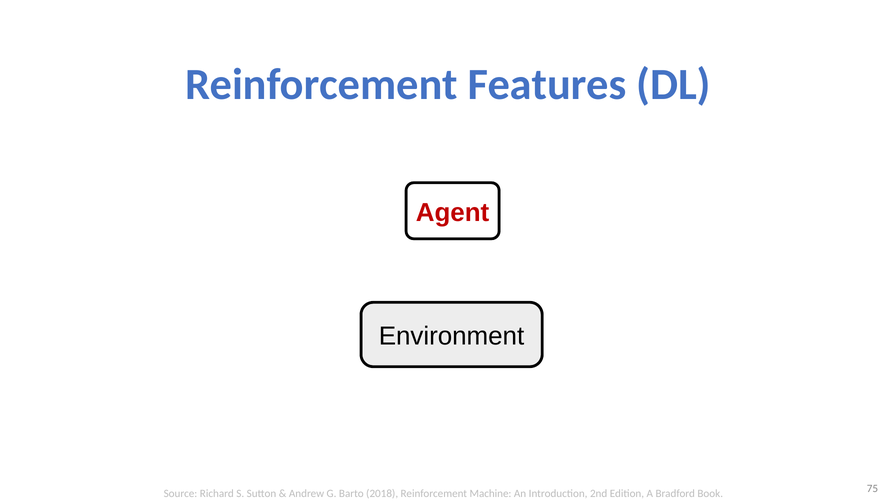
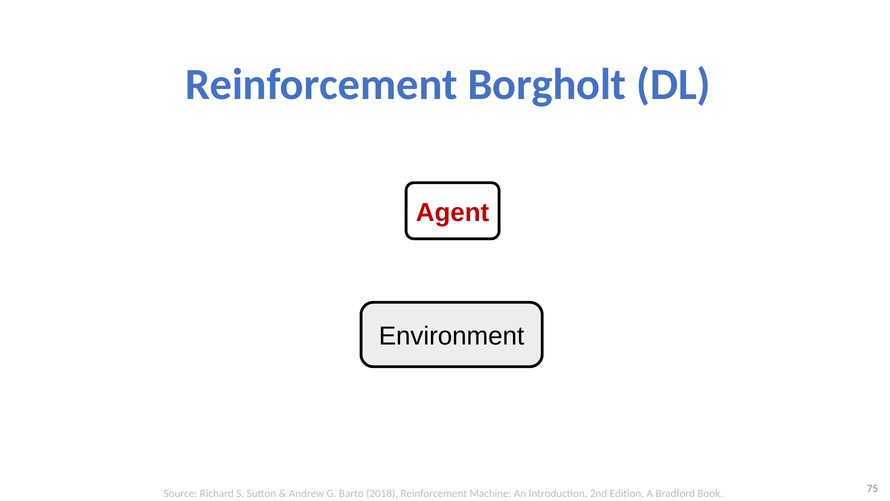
Features: Features -> Borgholt (547, 84)
